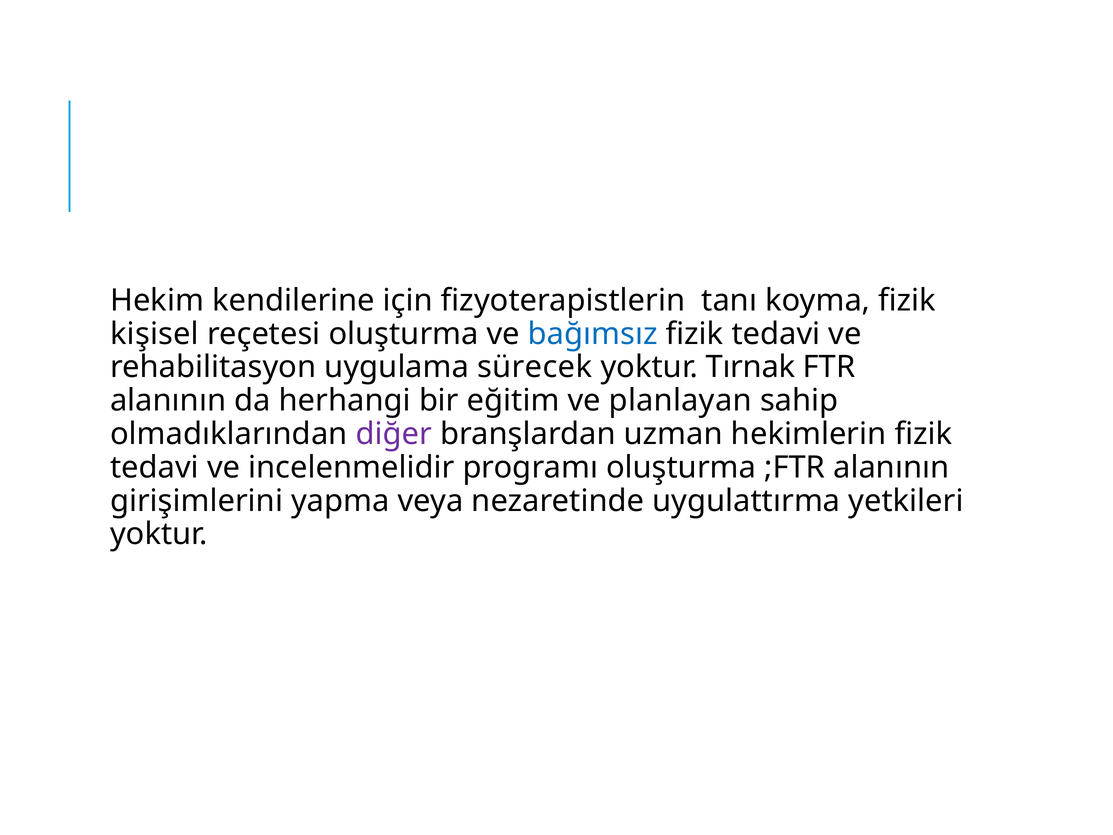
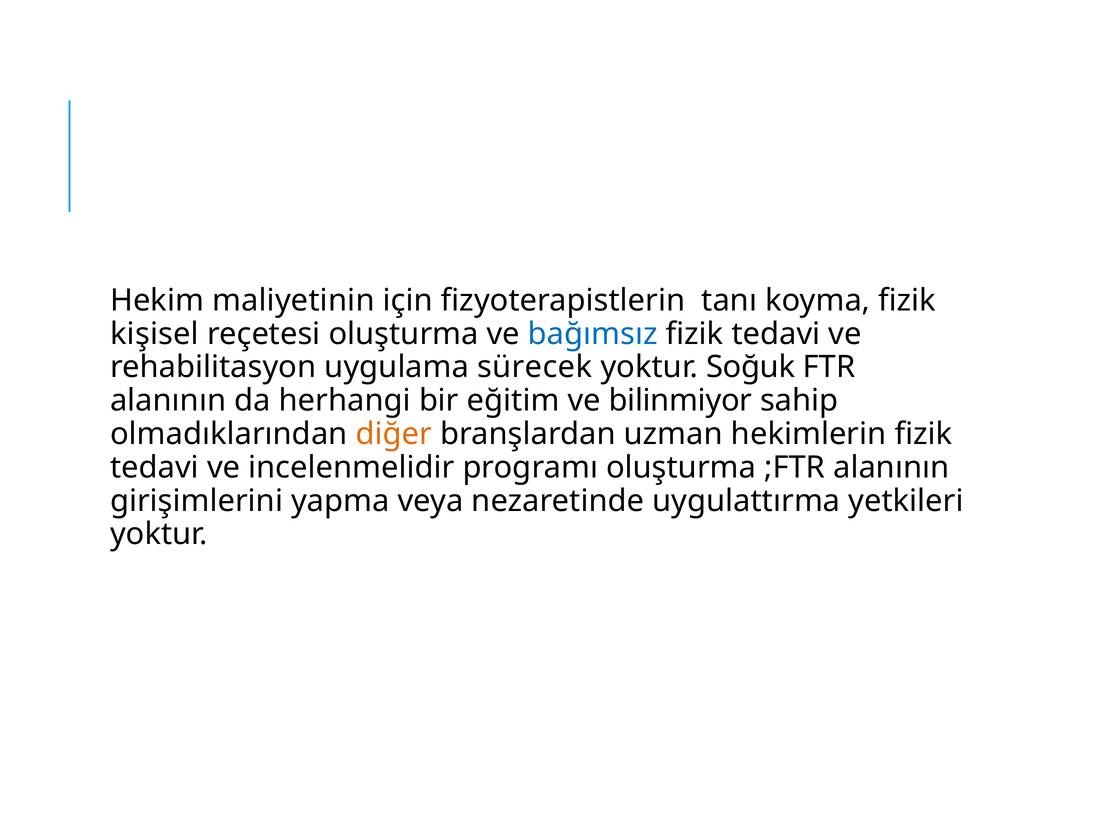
kendilerine: kendilerine -> maliyetinin (293, 300)
Tırnak: Tırnak -> Soğuk (751, 367)
planlayan: planlayan -> bilinmiyor (681, 401)
diğer colour: purple -> orange (394, 434)
